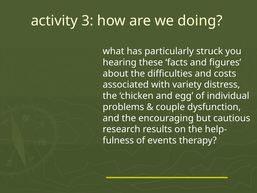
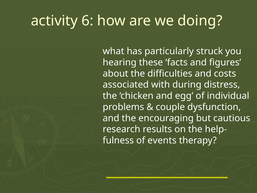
3: 3 -> 6 (88, 21)
variety: variety -> during (187, 85)
